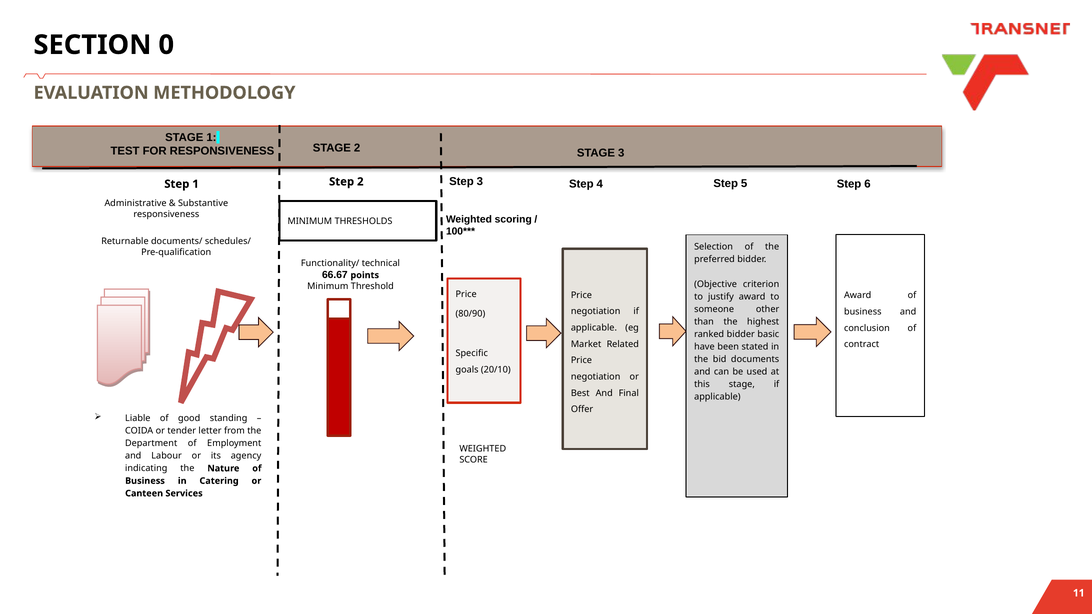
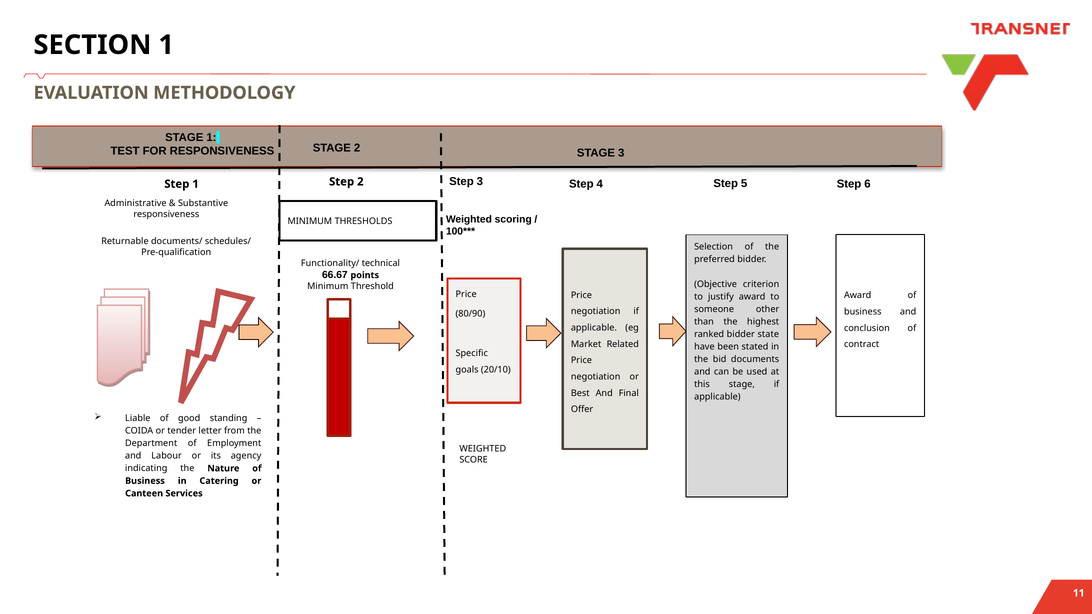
SECTION 0: 0 -> 1 (166, 45)
basic: basic -> state (768, 334)
